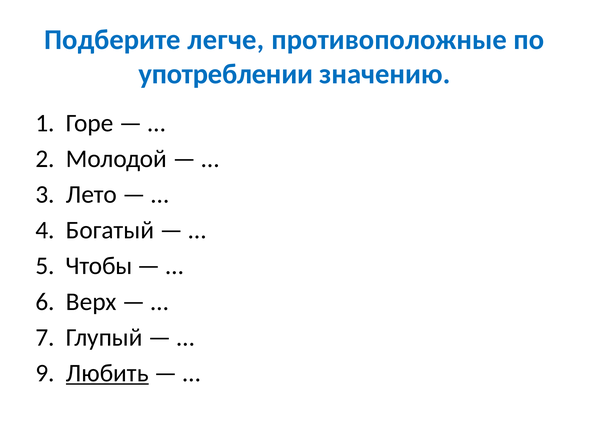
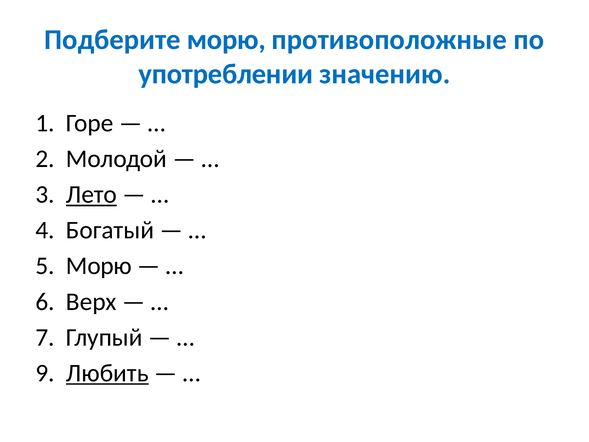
Подберите легче: легче -> морю (226, 40)
Лето underline: none -> present (91, 194)
5 Чтобы: Чтобы -> Морю (99, 266)
